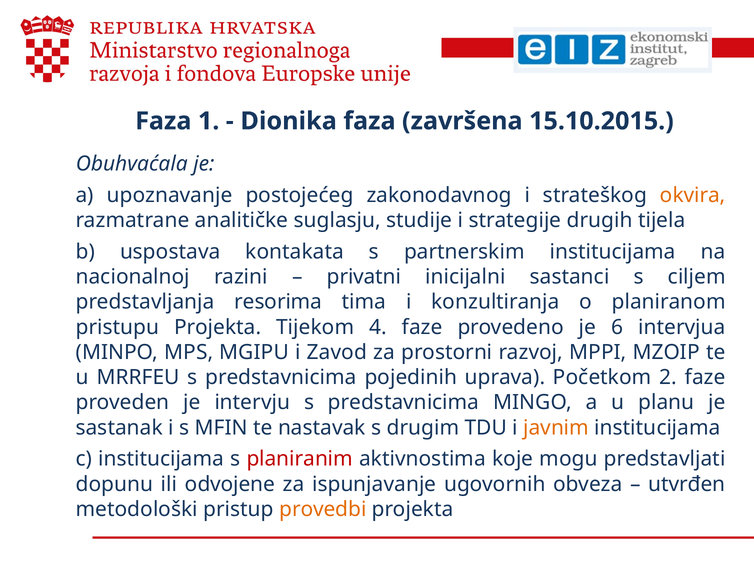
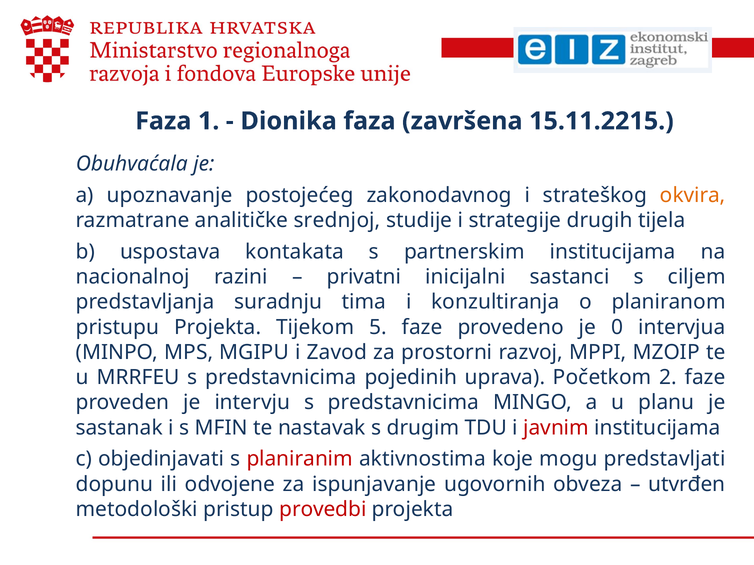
15.10.2015: 15.10.2015 -> 15.11.2215 (601, 121)
suglasju: suglasju -> srednjoj (337, 221)
resorima: resorima -> suradnju (278, 302)
4: 4 -> 5 (378, 327)
6: 6 -> 0 (617, 327)
javnim colour: orange -> red (556, 428)
c institucijama: institucijama -> objedinjavati (161, 459)
provedbi colour: orange -> red (323, 510)
